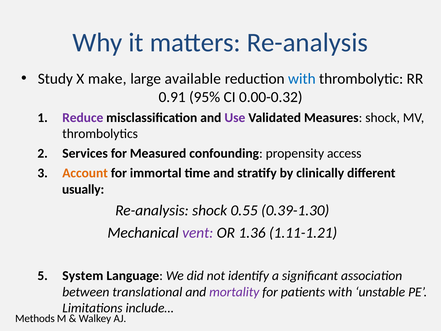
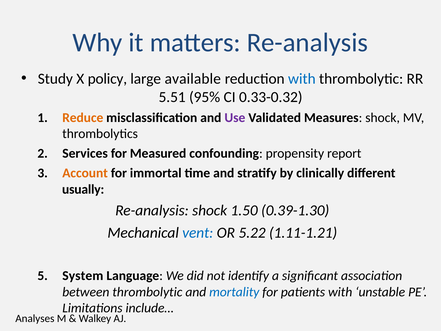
make: make -> policy (107, 79)
0.91: 0.91 -> 5.51 (172, 97)
0.00-0.32: 0.00-0.32 -> 0.33-0.32 (271, 97)
Reduce colour: purple -> orange (83, 118)
access: access -> report (344, 153)
0.55: 0.55 -> 1.50 (244, 210)
vent colour: purple -> blue (198, 233)
1.36: 1.36 -> 5.22 (252, 233)
between translational: translational -> thrombolytic (147, 292)
mortality colour: purple -> blue (234, 292)
Methods: Methods -> Analyses (35, 318)
